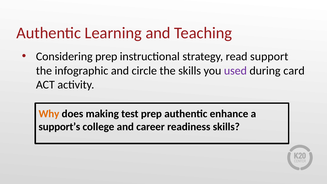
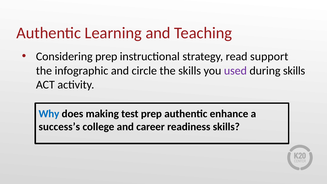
during card: card -> skills (294, 71)
Why colour: orange -> blue (49, 114)
support’s: support’s -> success’s (59, 127)
